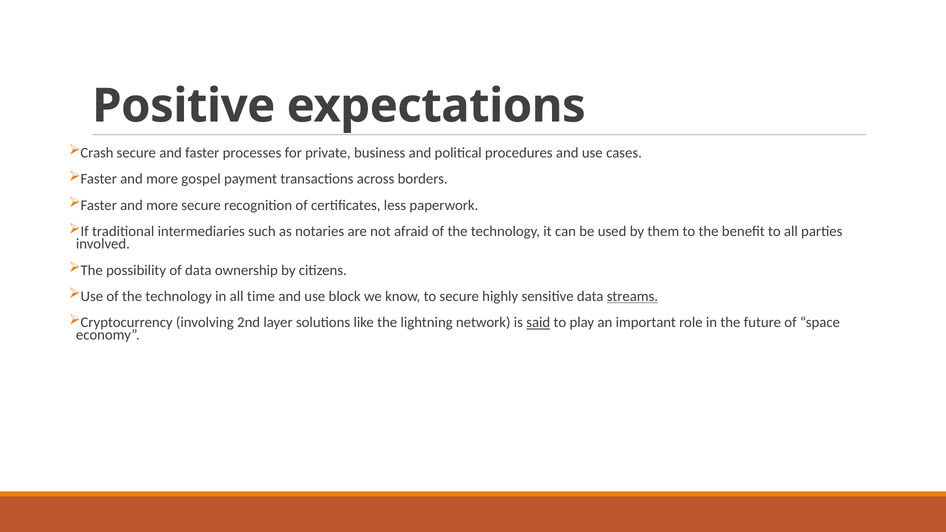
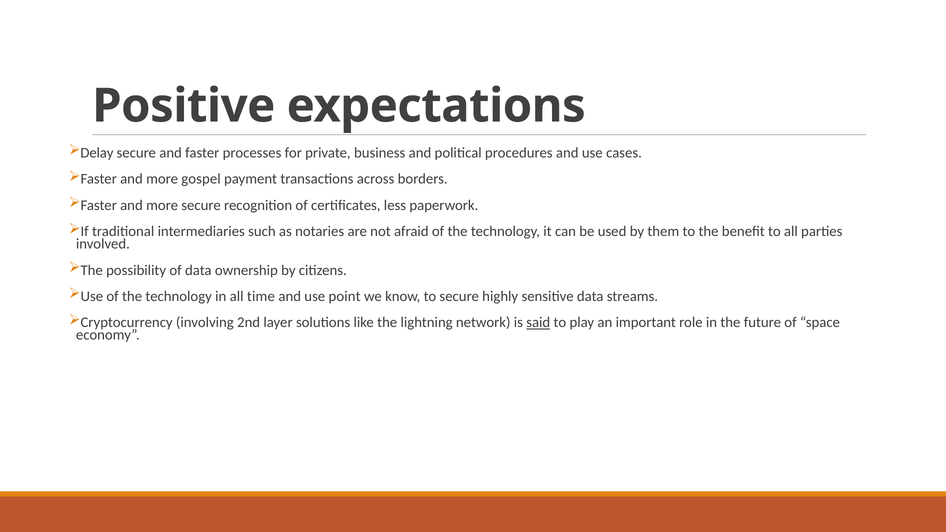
Crash: Crash -> Delay (97, 153)
block: block -> point (345, 296)
streams underline: present -> none (632, 296)
